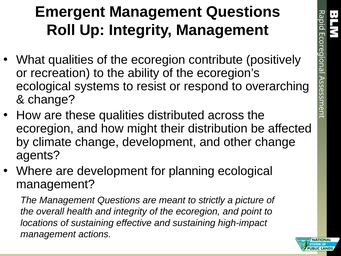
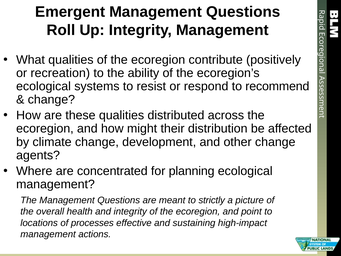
overarching: overarching -> recommend (277, 86)
are development: development -> concentrated (112, 171)
of sustaining: sustaining -> processes (92, 223)
